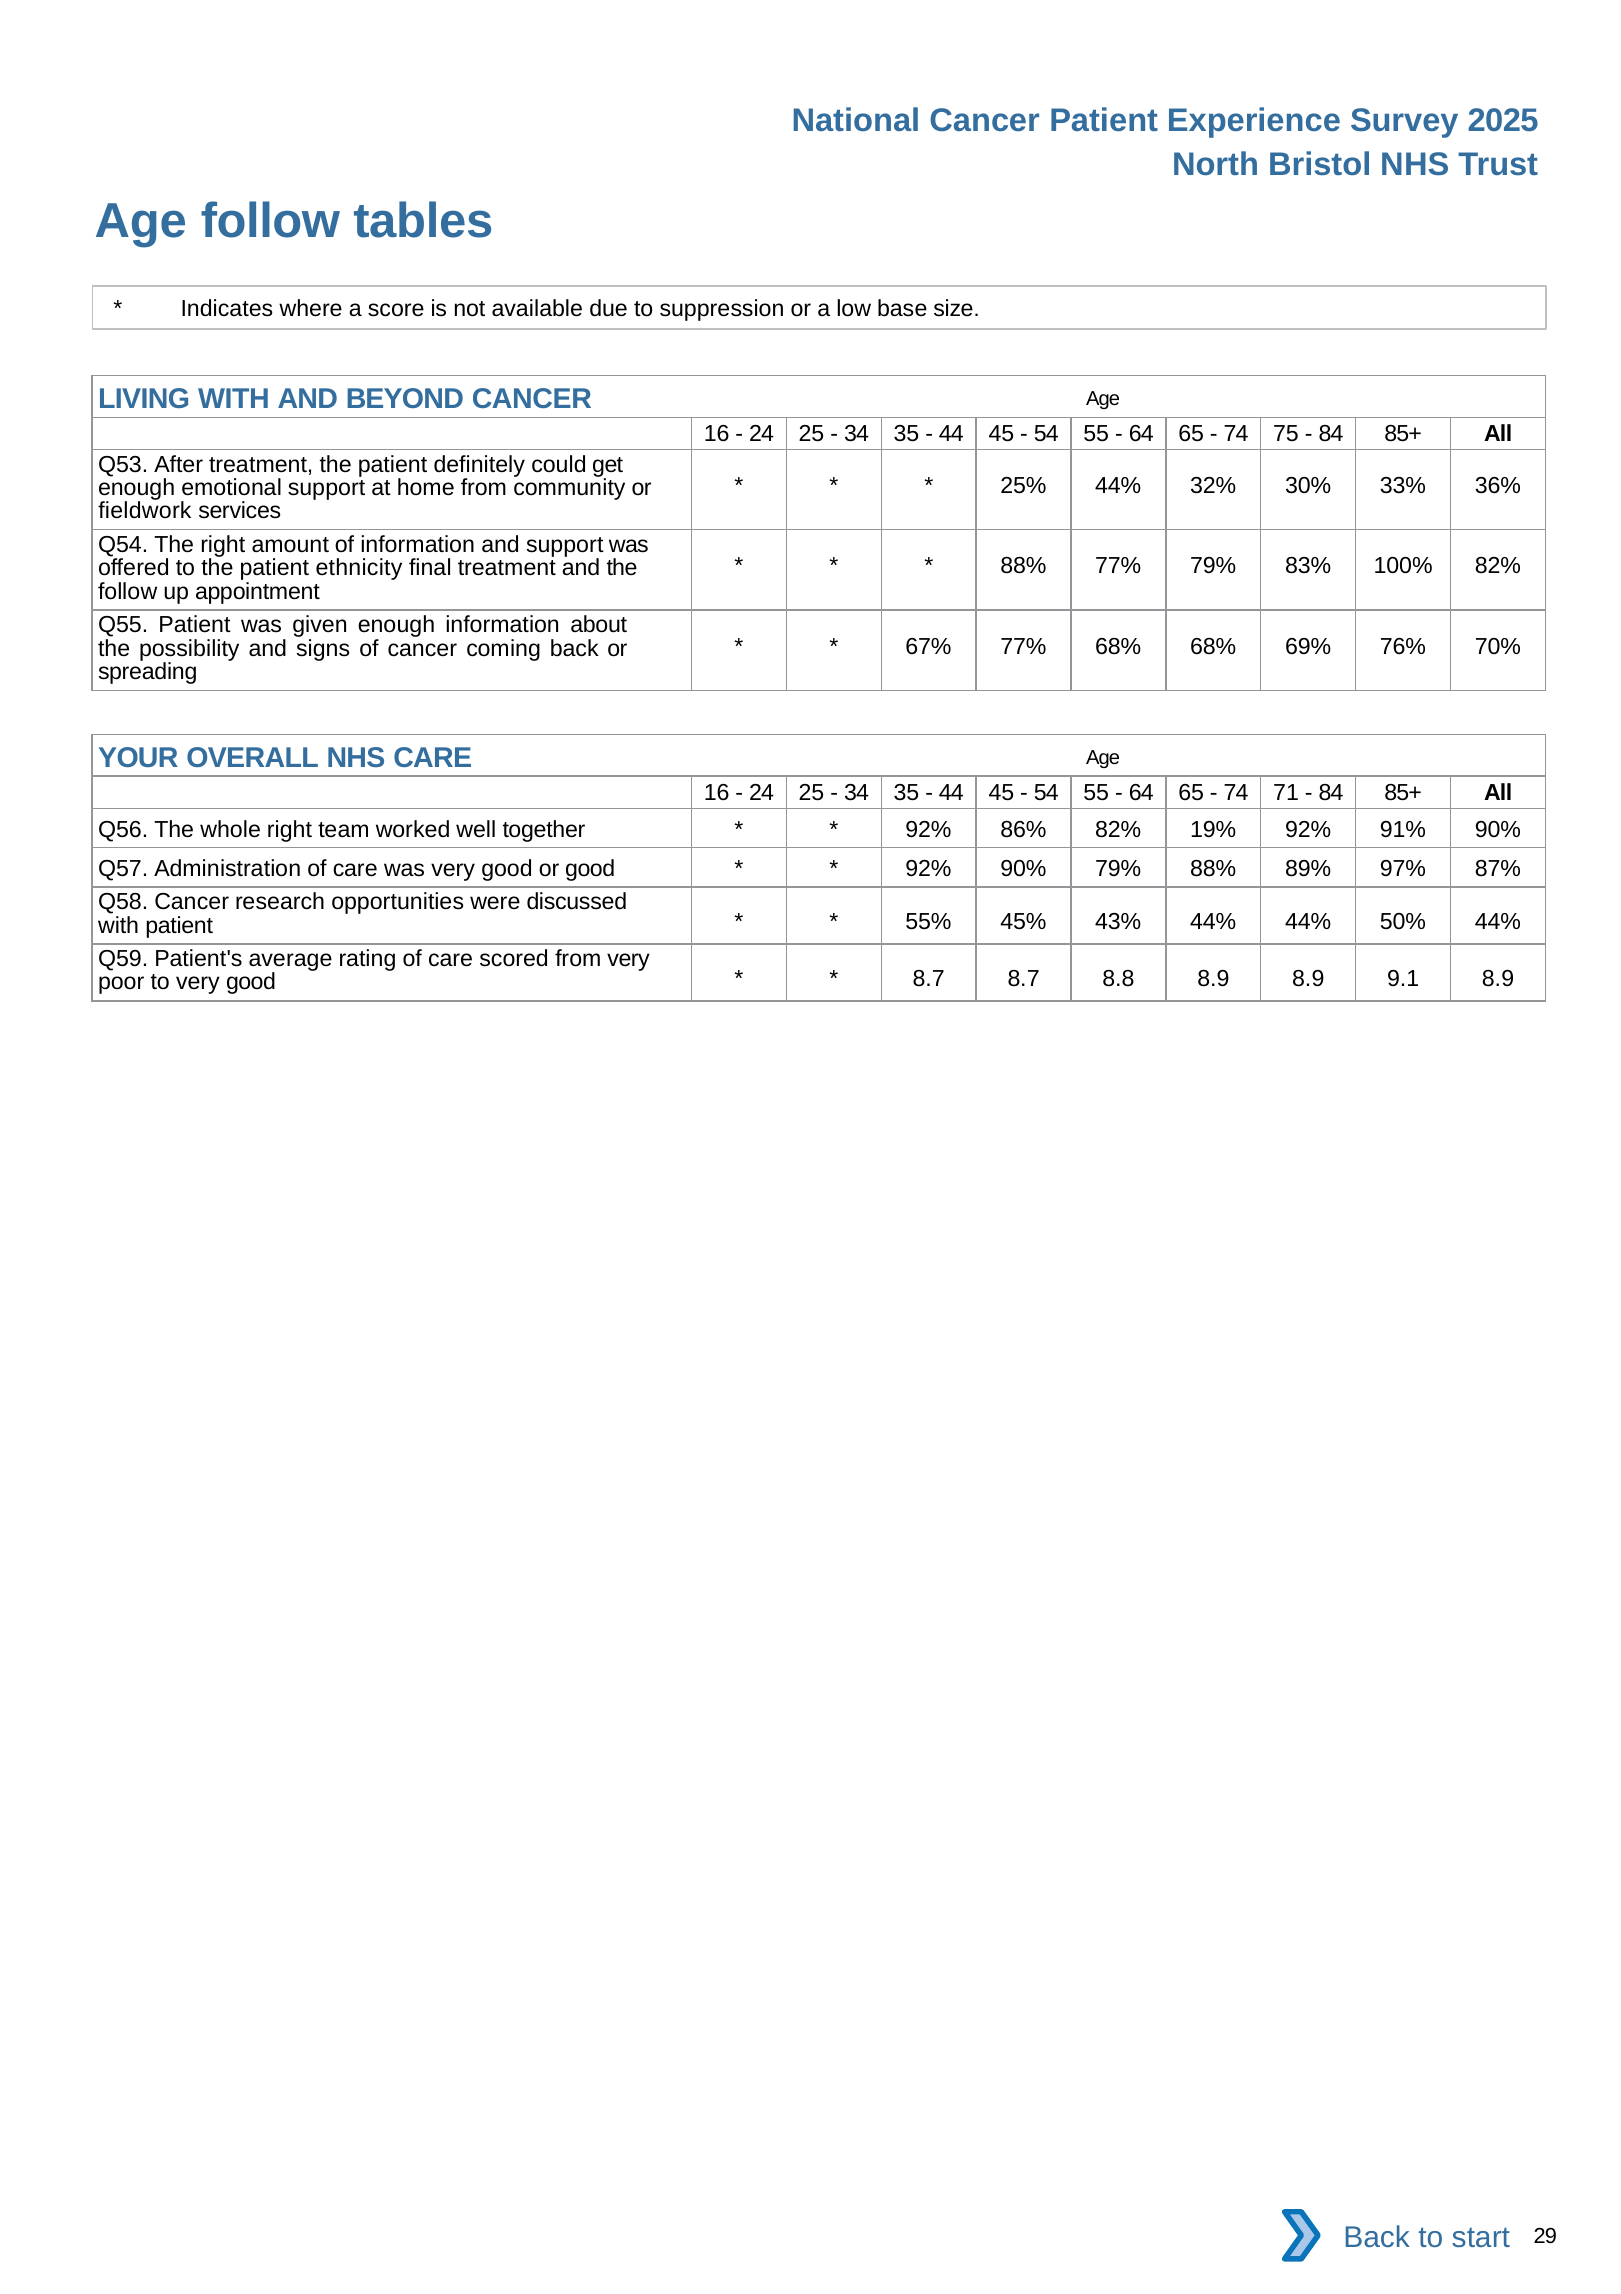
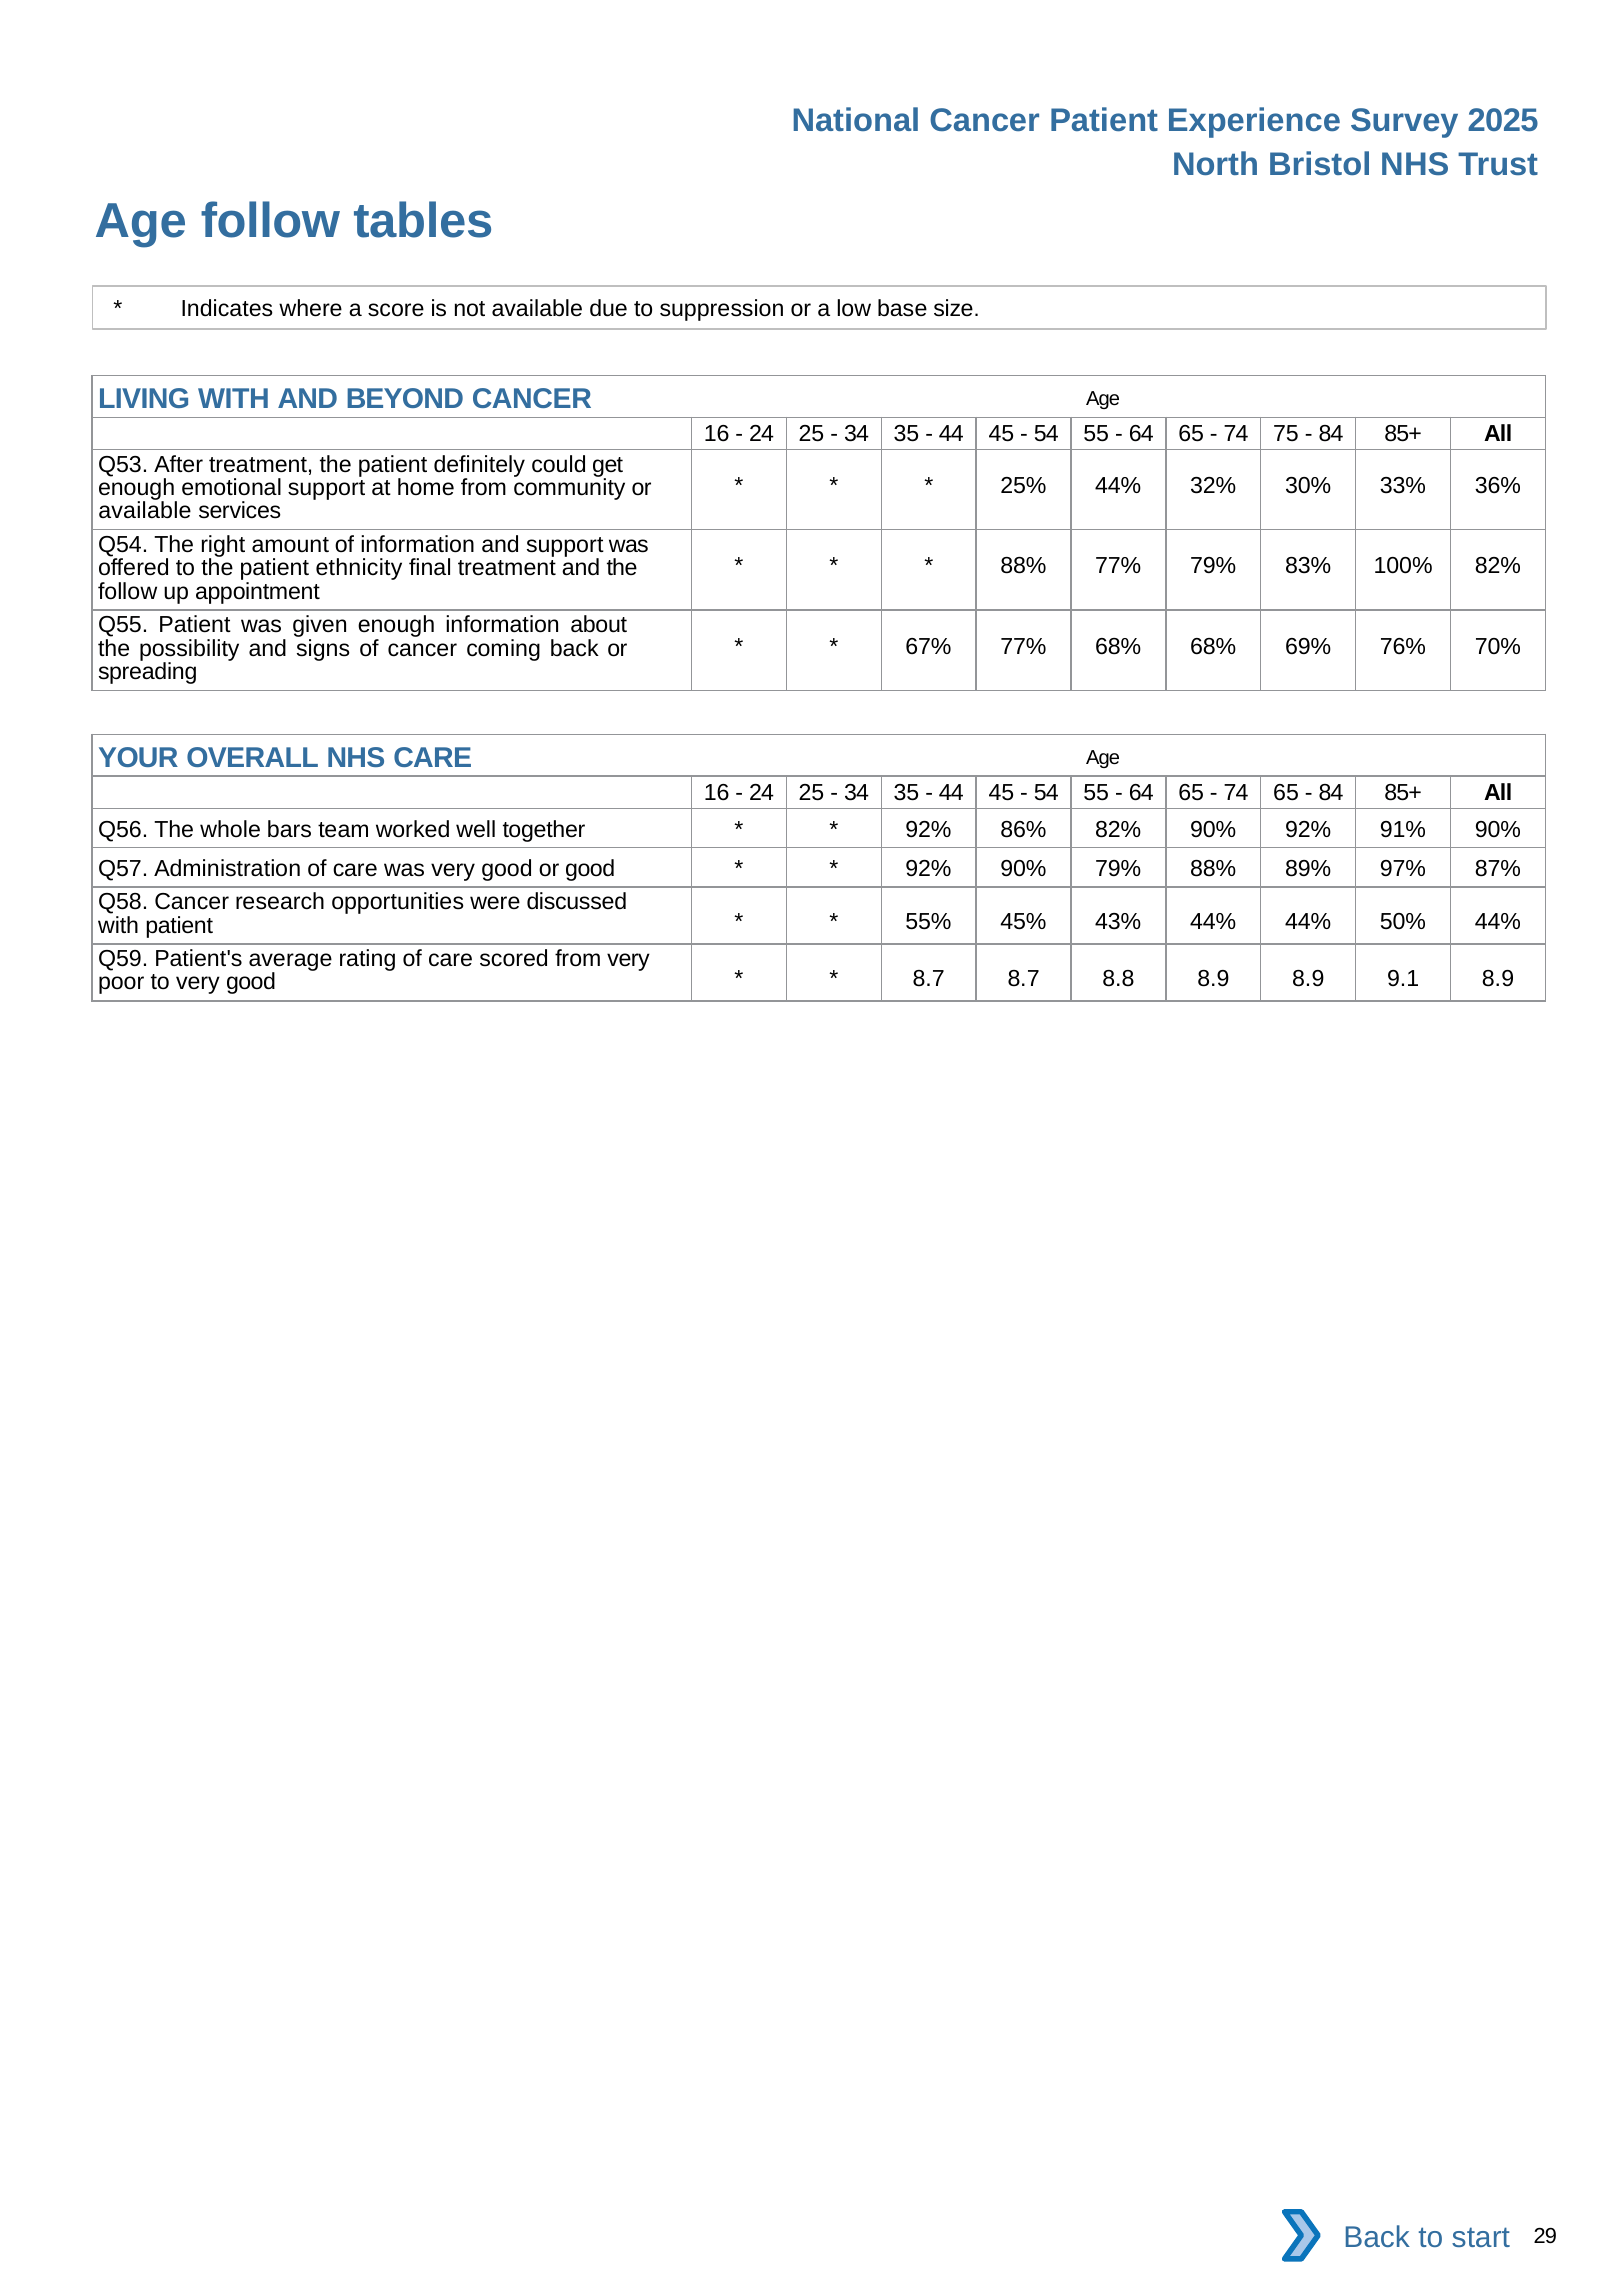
fieldwork: fieldwork -> available (145, 511)
74 71: 71 -> 65 (1286, 793)
whole right: right -> bars (289, 830)
82% 19%: 19% -> 90% (1213, 830)
